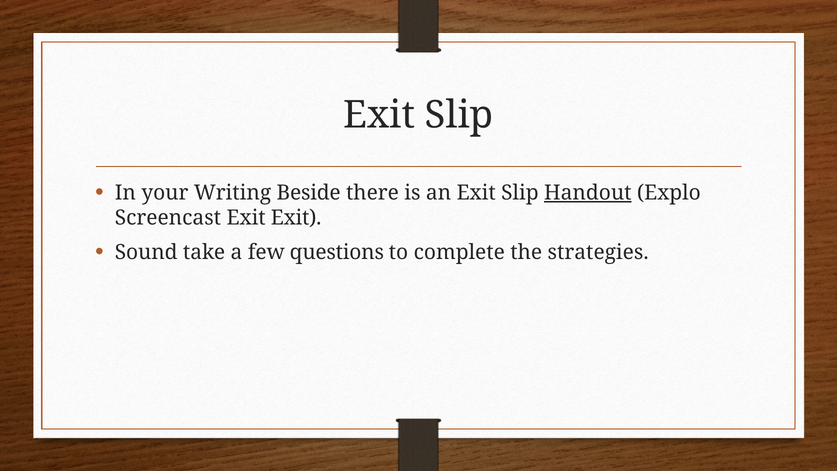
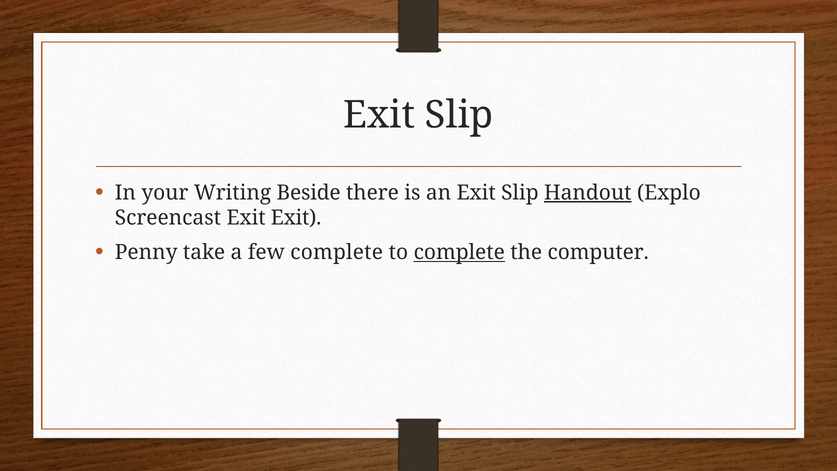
Sound: Sound -> Penny (146, 252)
few questions: questions -> complete (337, 252)
complete underline: none -> present (459, 252)
strategies: strategies -> computer (598, 252)
